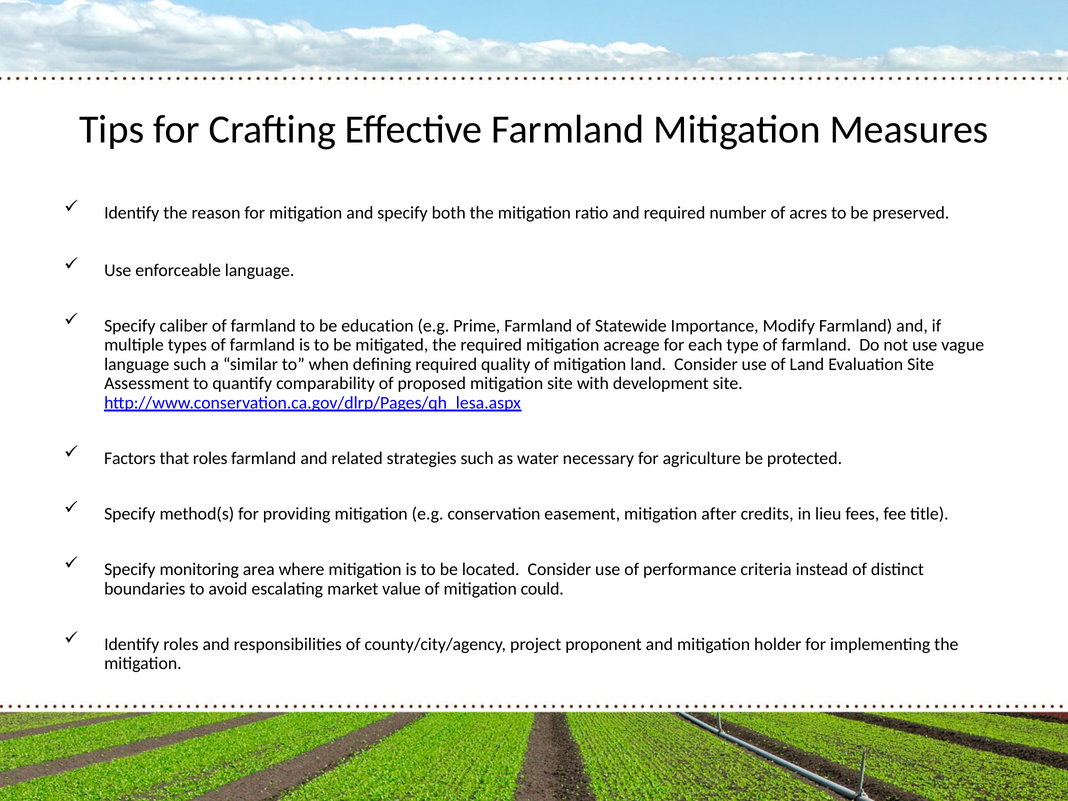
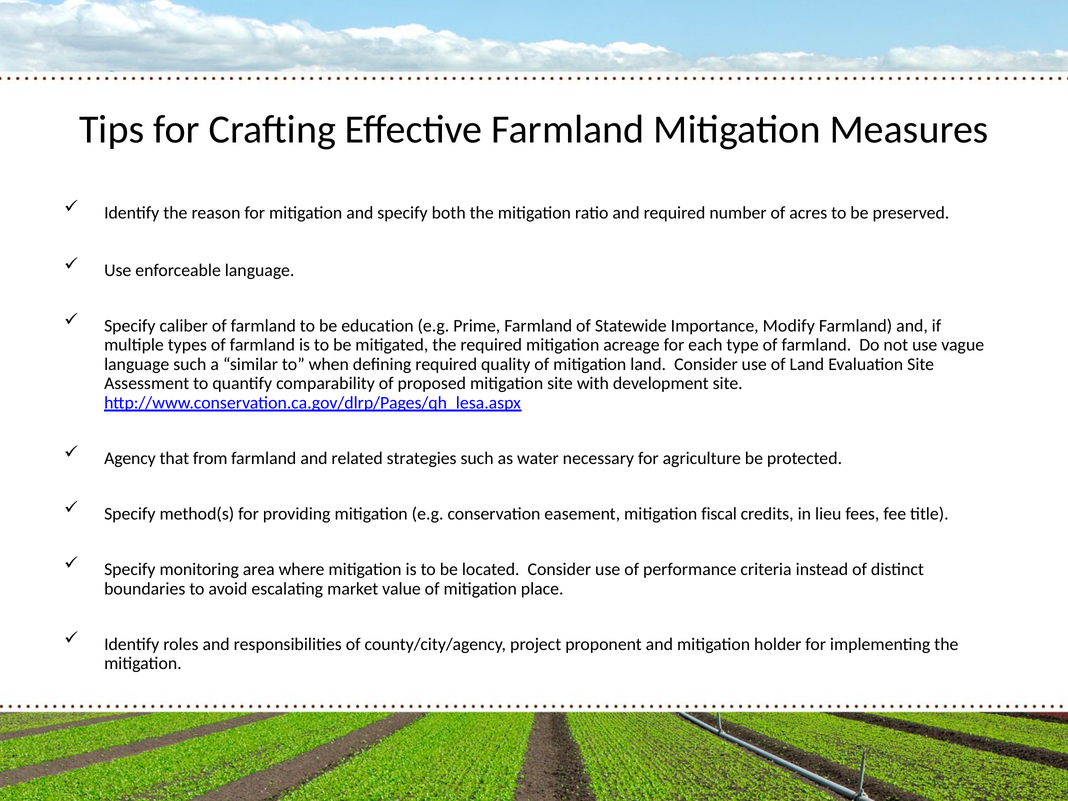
Factors: Factors -> Agency (130, 459)
that roles: roles -> from (210, 459)
after: after -> fiscal (719, 514)
could: could -> place (542, 589)
